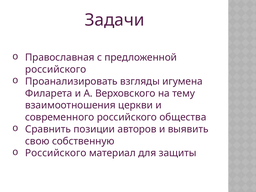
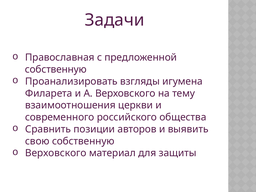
российского: российского -> собственную (56, 69)
Российского: Российского -> Верховского (56, 153)
